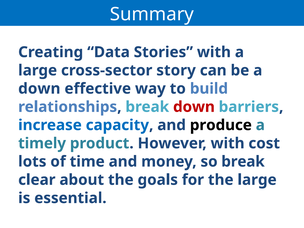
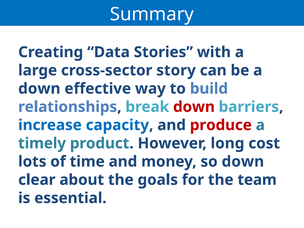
produce colour: black -> red (221, 125)
However with: with -> long (227, 143)
so break: break -> down (243, 162)
the large: large -> team (257, 180)
